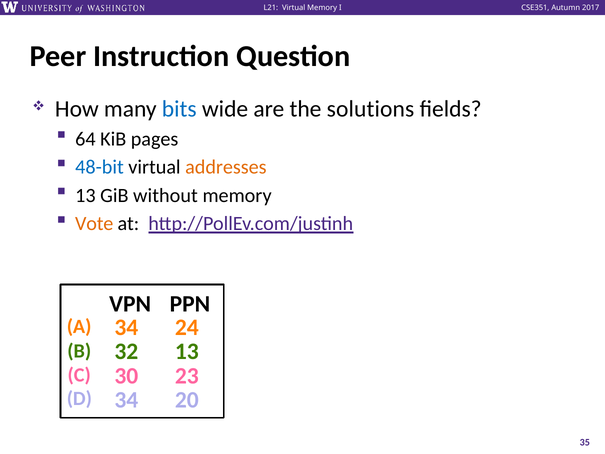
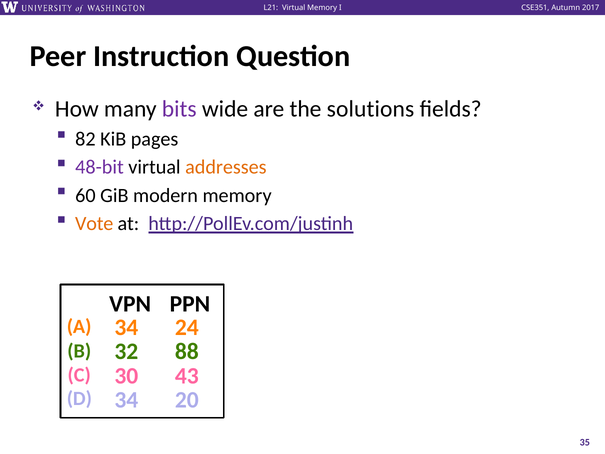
bits colour: blue -> purple (179, 109)
64: 64 -> 82 (85, 139)
48-bit colour: blue -> purple (99, 167)
13: 13 -> 60 (85, 195)
without: without -> modern (166, 195)
32 13: 13 -> 88 (187, 351)
23: 23 -> 43 (187, 376)
